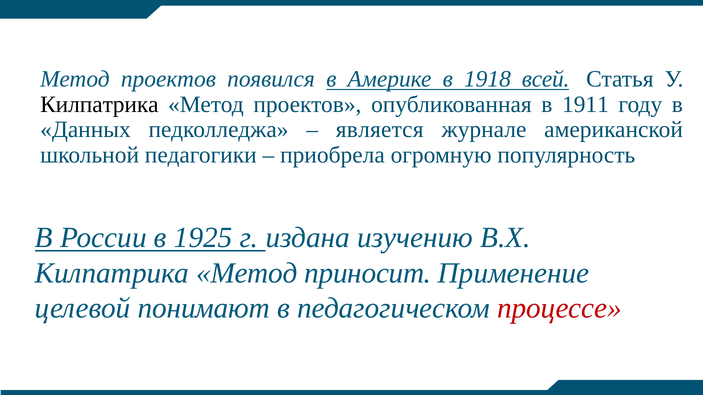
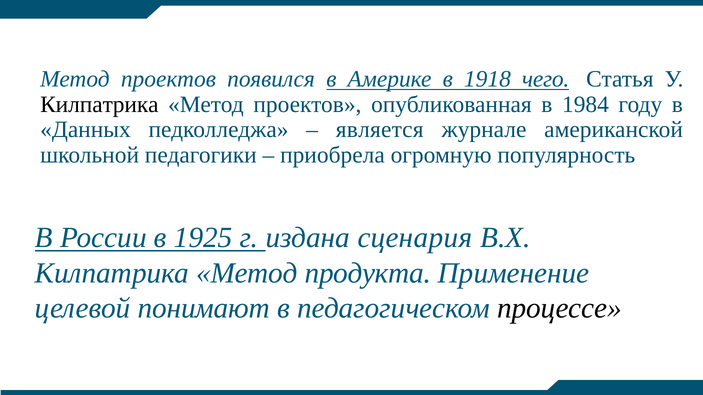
всей: всей -> чего (546, 79)
1911: 1911 -> 1984 (585, 105)
изучению: изучению -> сценария (415, 238)
приносит: приносит -> продукта (368, 273)
процессе colour: red -> black (559, 308)
